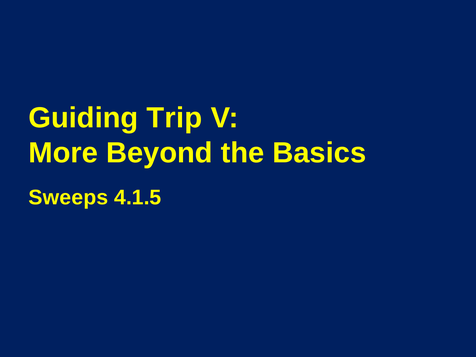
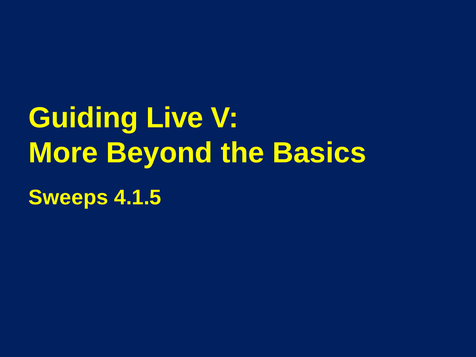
Trip: Trip -> Live (175, 118)
